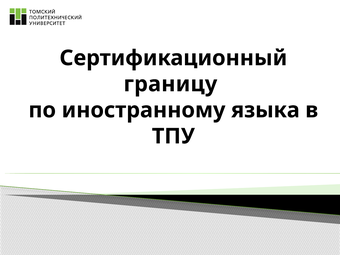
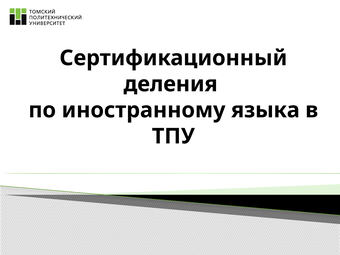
границу: границу -> деления (171, 84)
